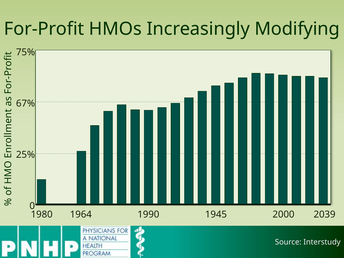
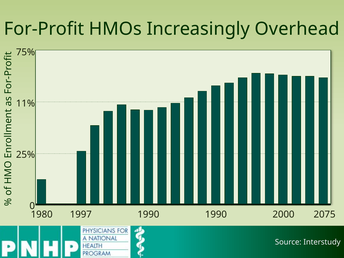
Modifying: Modifying -> Overhead (297, 29)
67%: 67% -> 11% (25, 104)
1964: 1964 -> 1997 (81, 214)
1990 1945: 1945 -> 1990 (216, 214)
2039: 2039 -> 2075 (325, 214)
